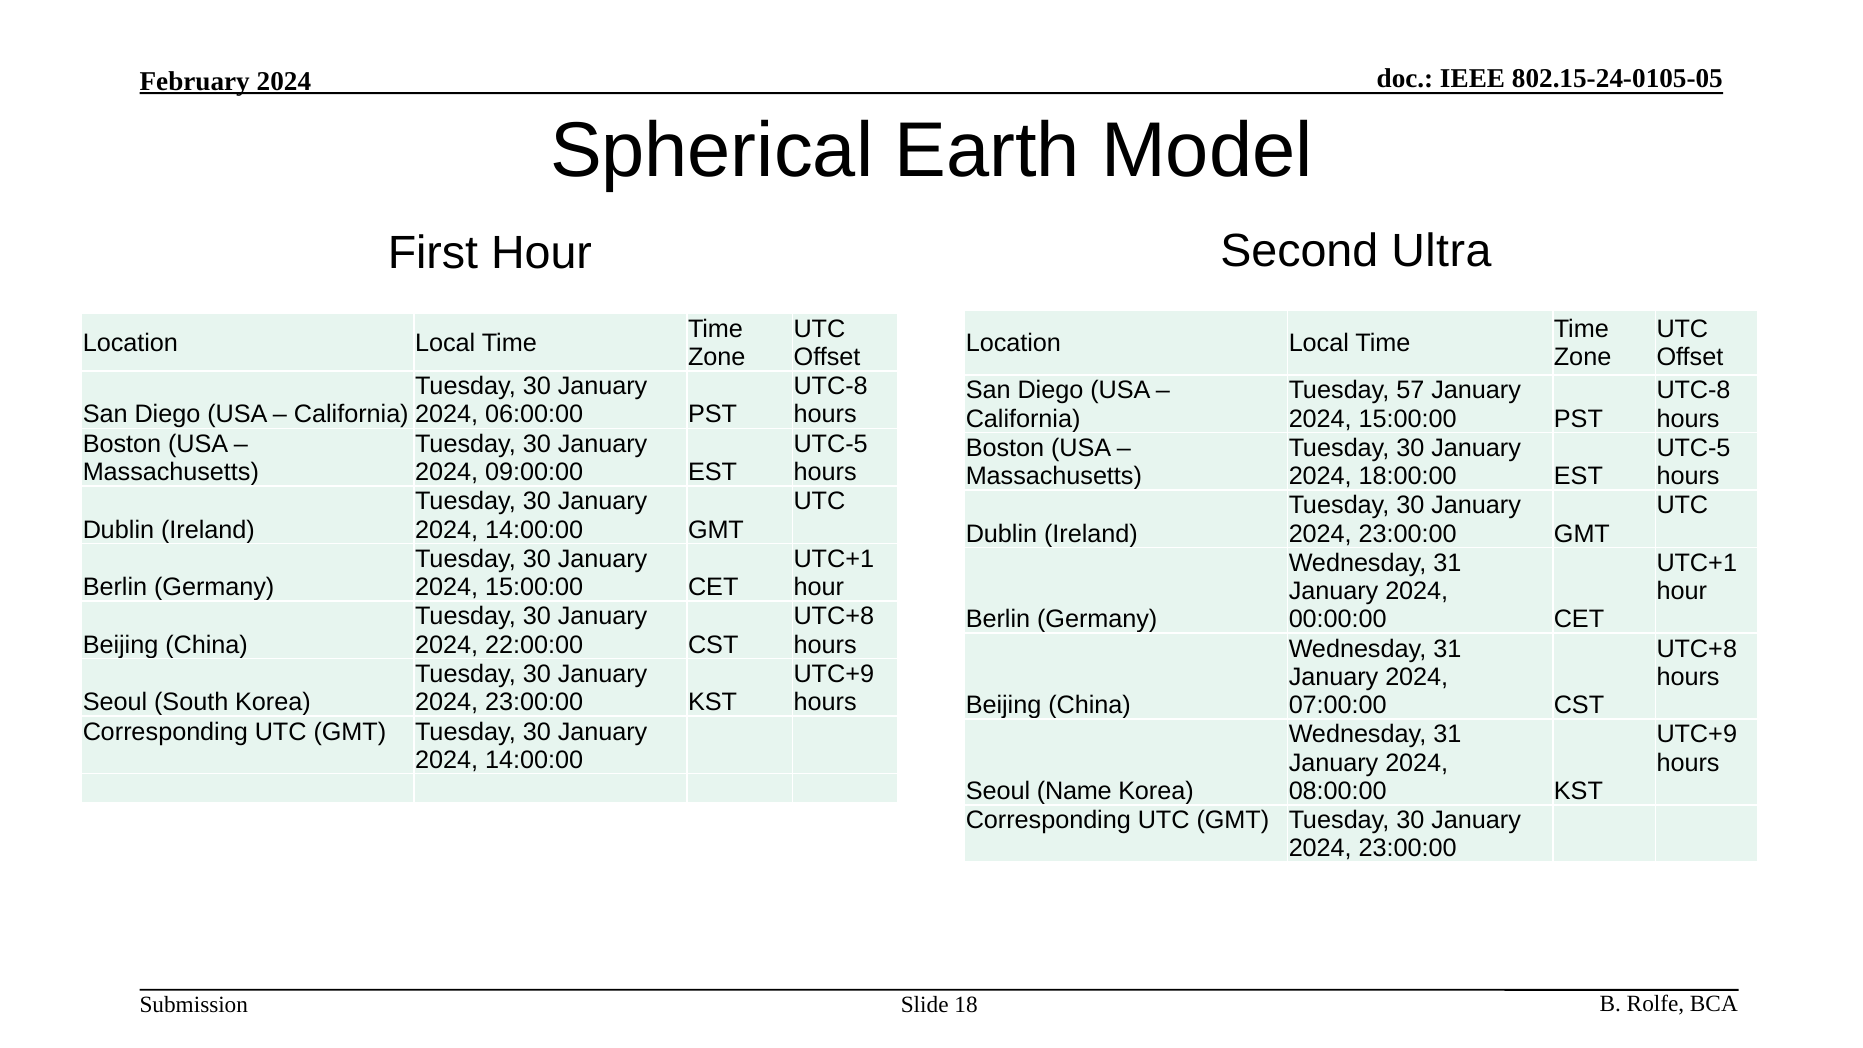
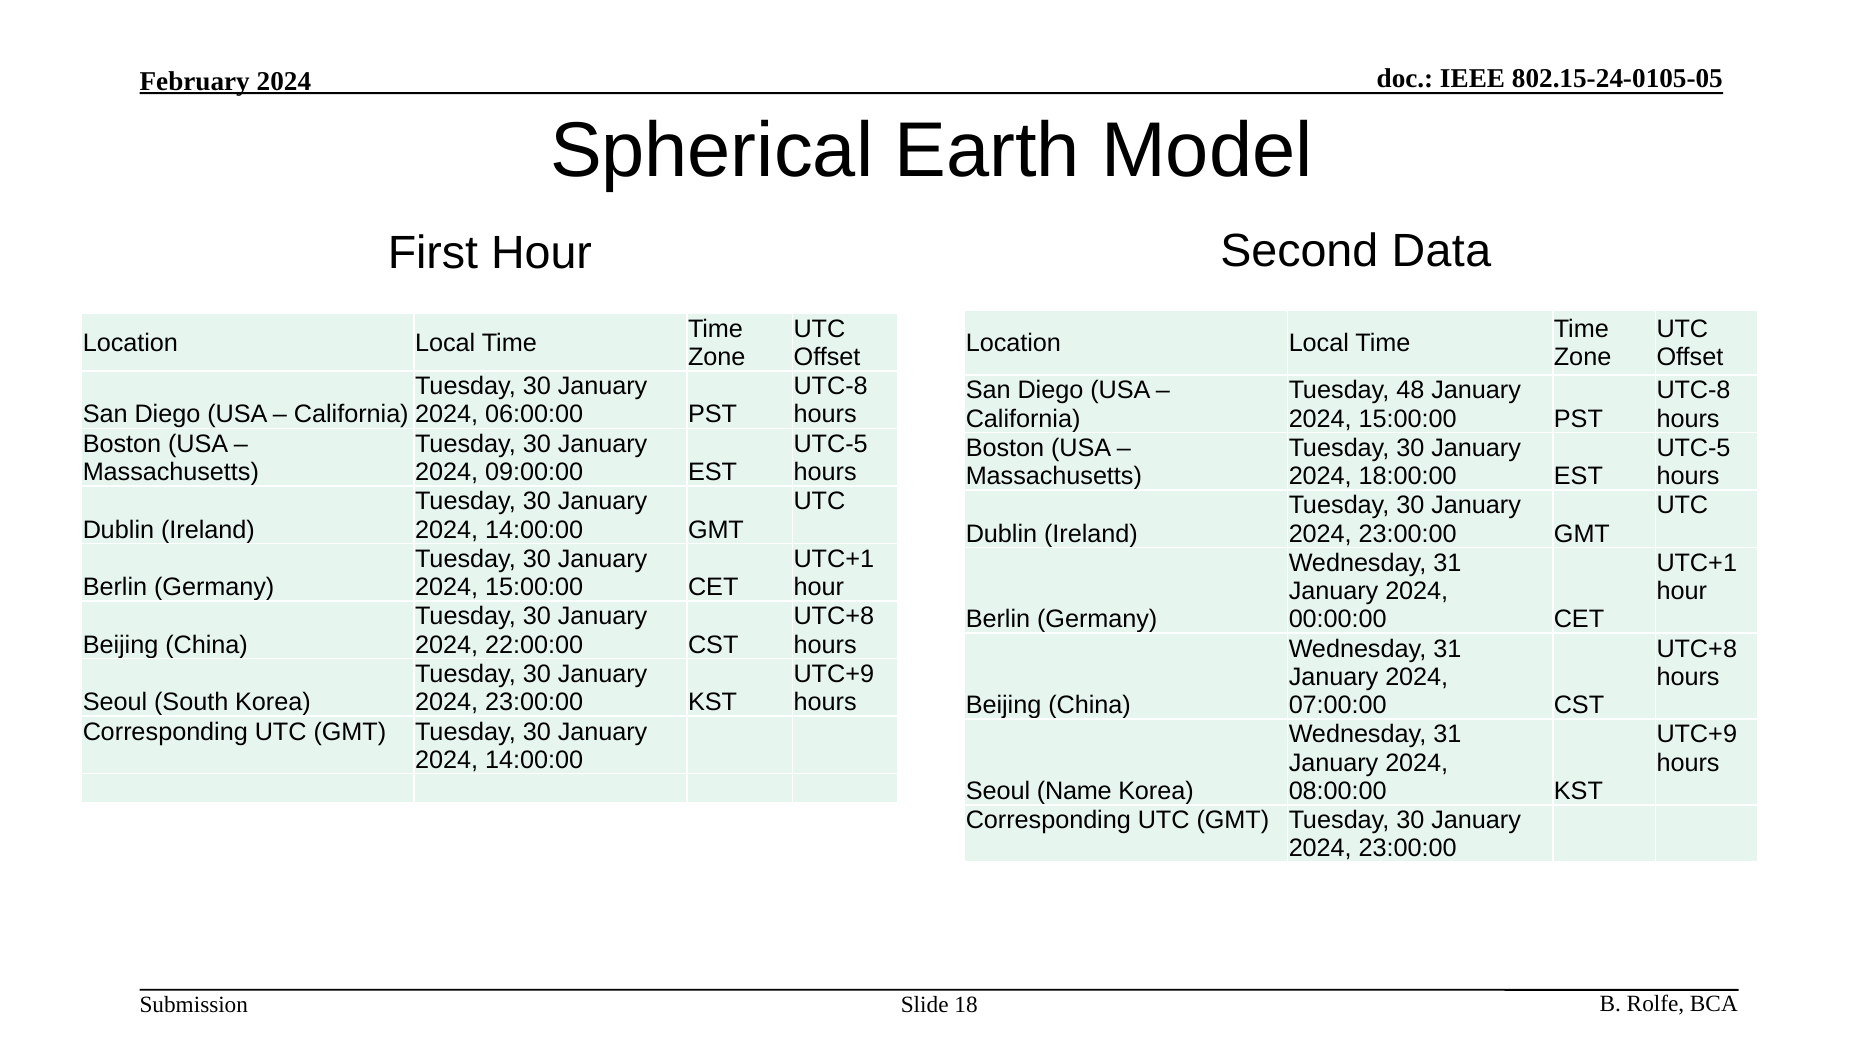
Ultra: Ultra -> Data (1441, 251)
57: 57 -> 48 (1410, 391)
